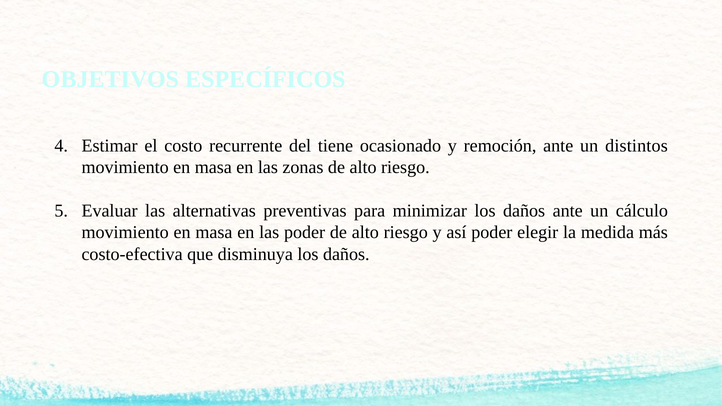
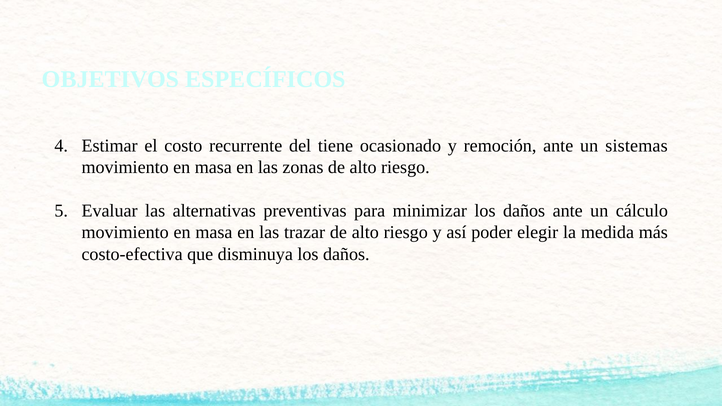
distintos: distintos -> sistemas (636, 146)
las poder: poder -> trazar (305, 233)
